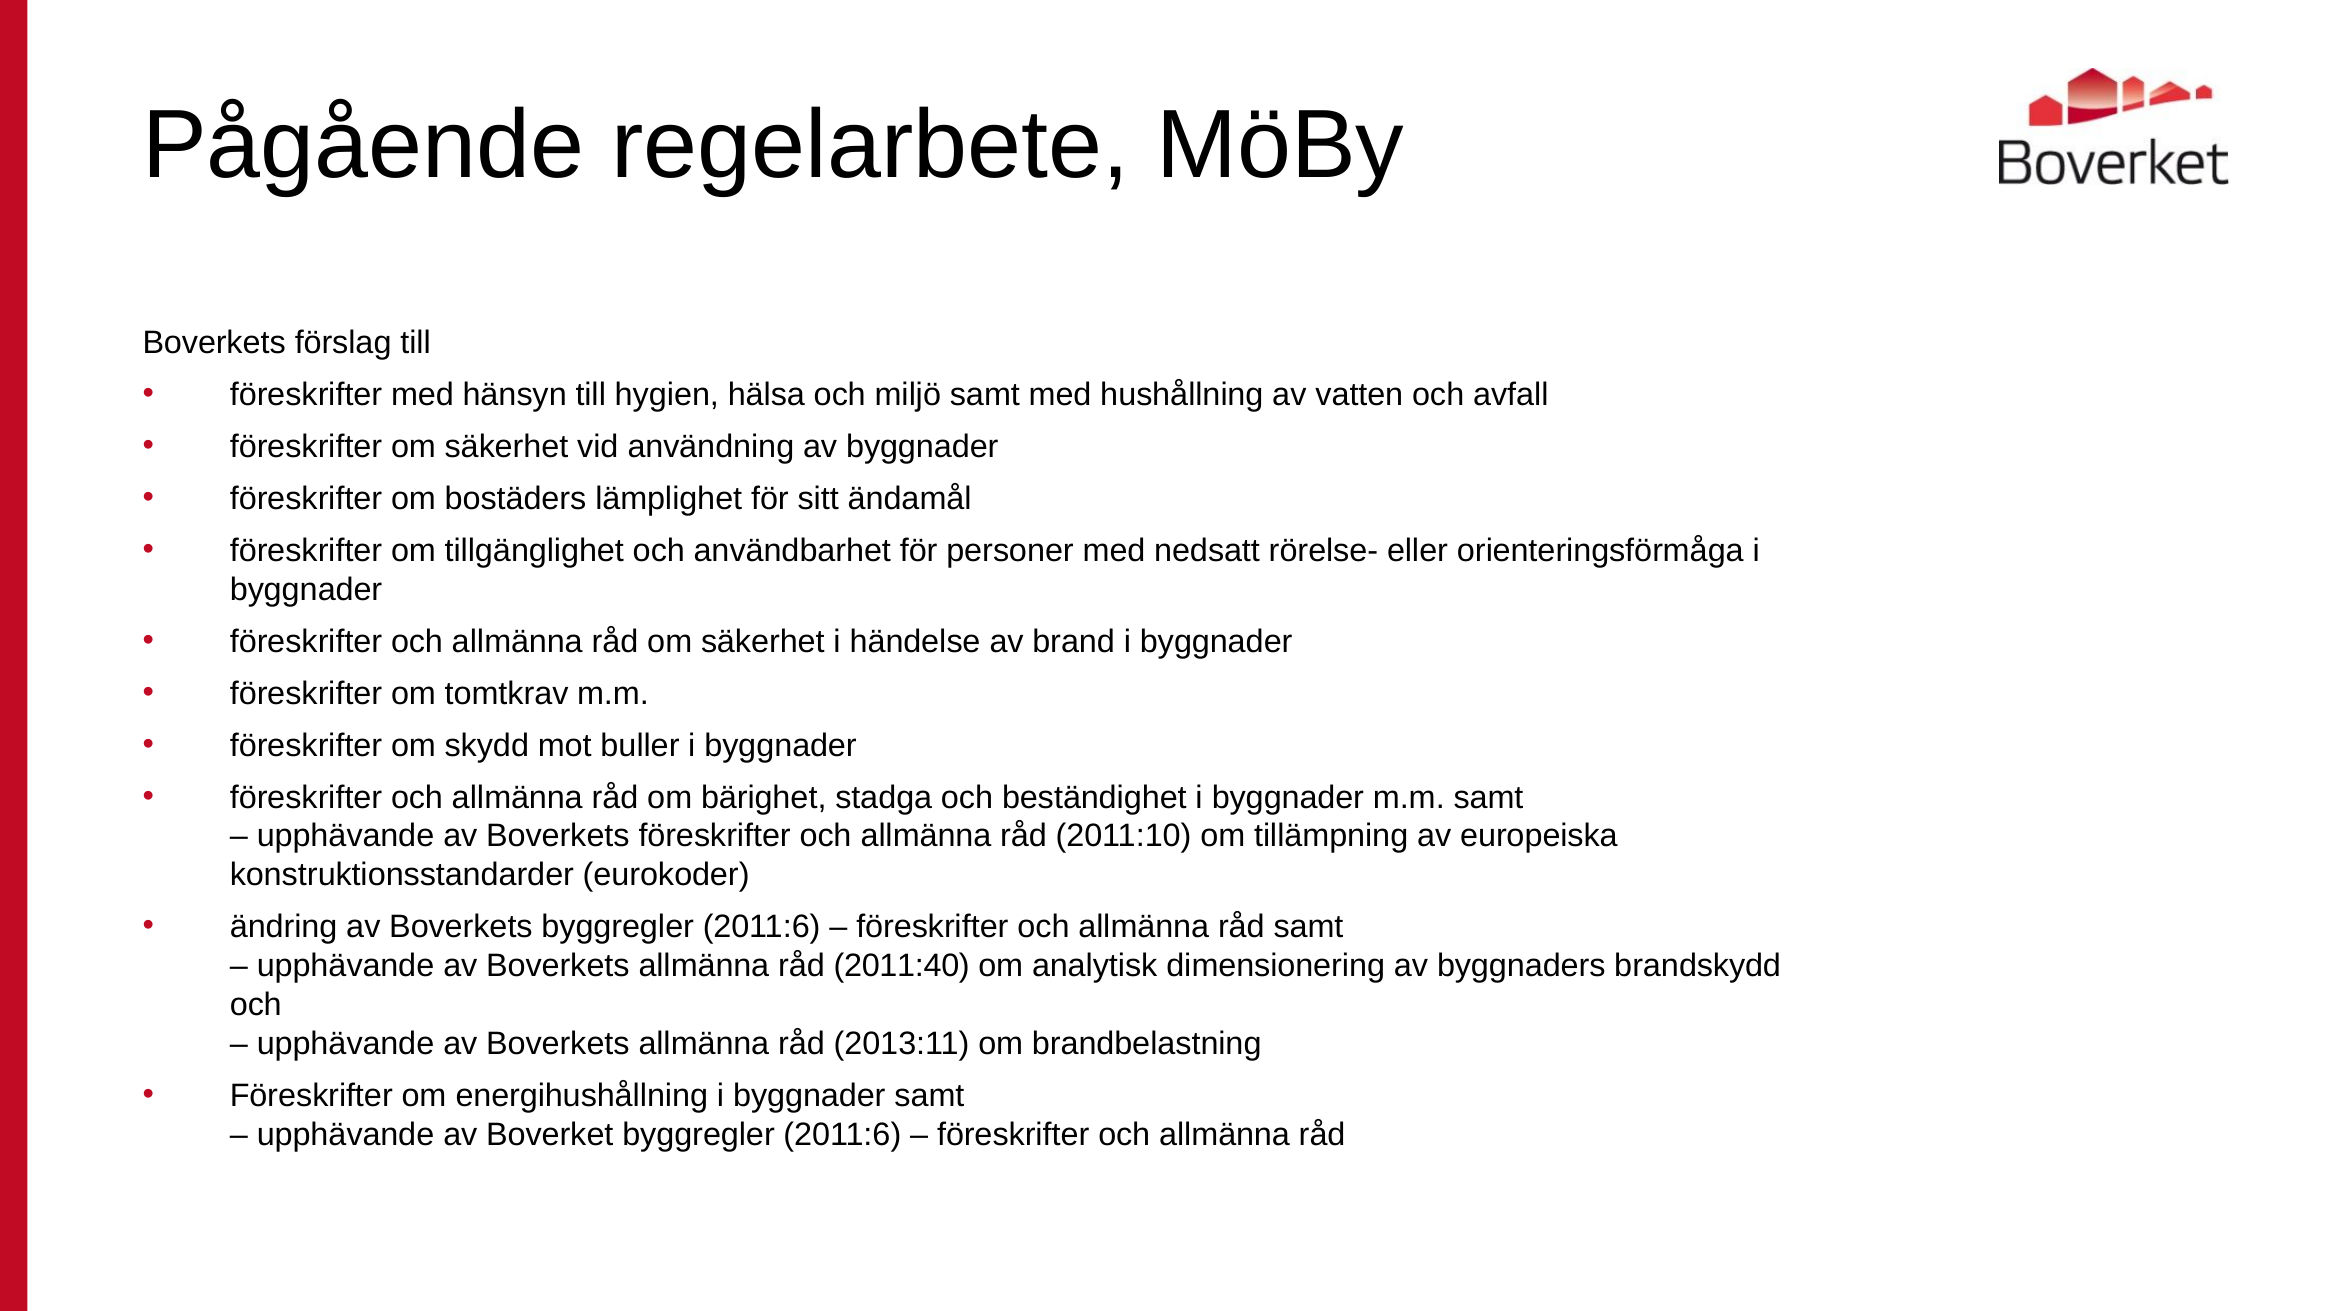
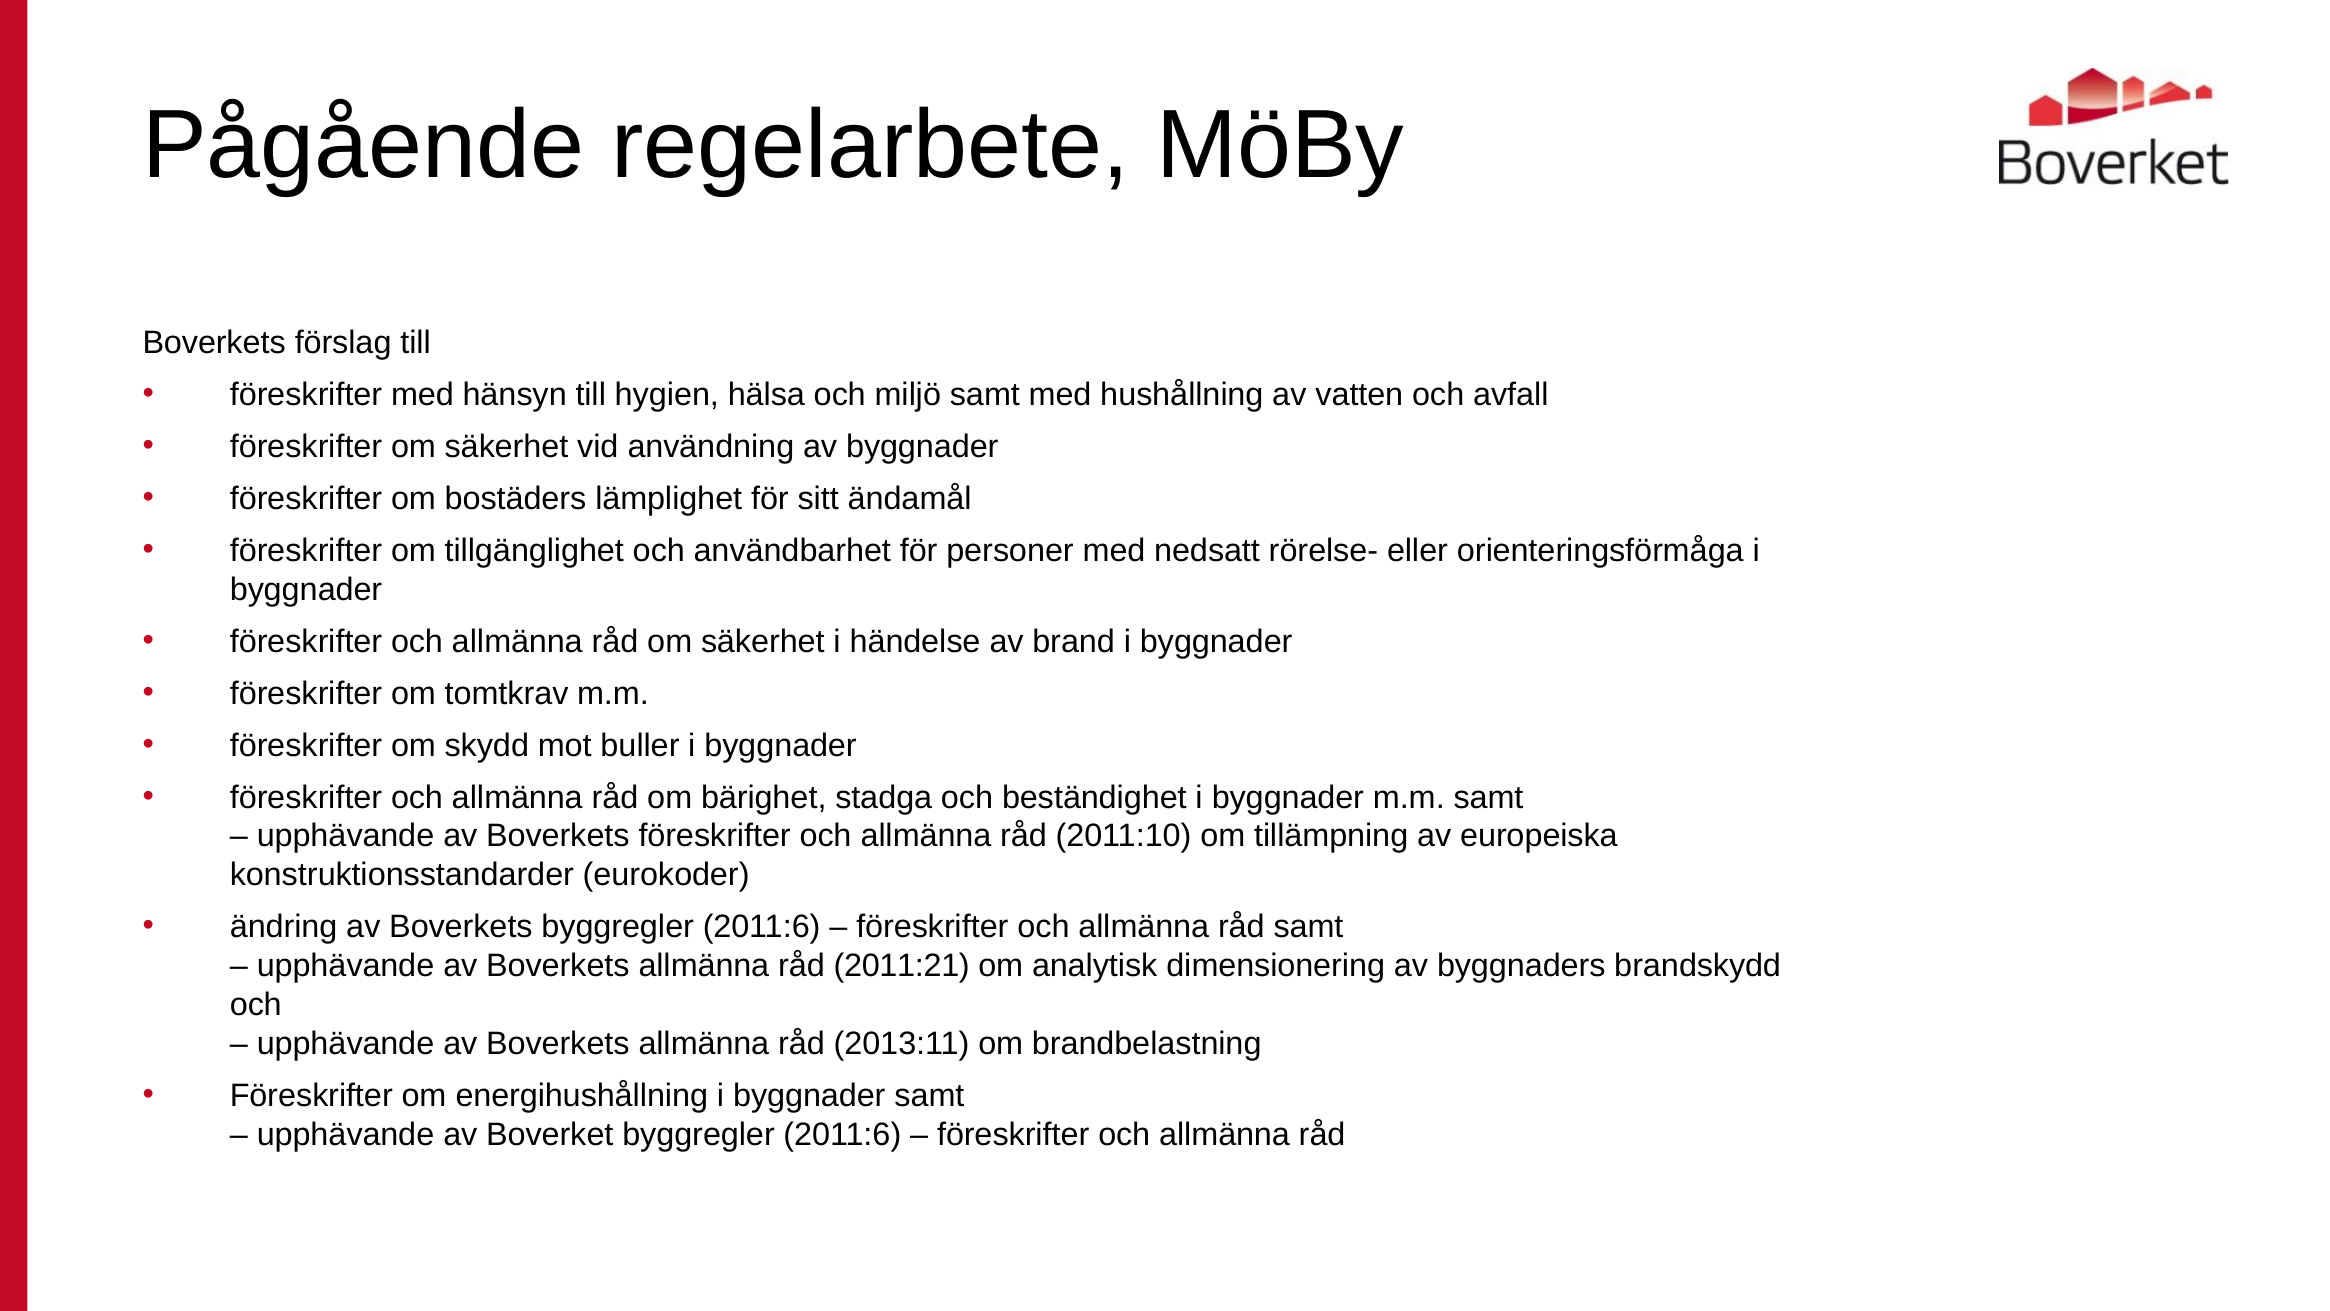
2011:40: 2011:40 -> 2011:21 (902, 966)
